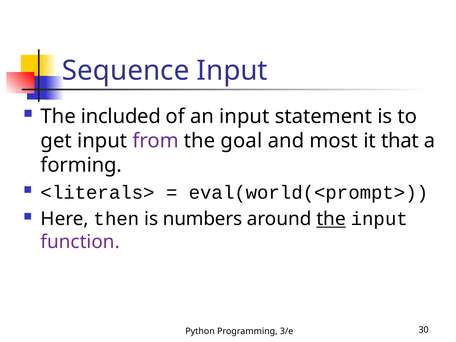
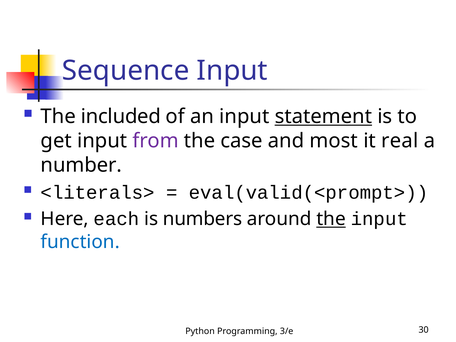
statement underline: none -> present (323, 116)
goal: goal -> case (241, 141)
that: that -> real (400, 141)
forming: forming -> number (81, 165)
eval(world(<prompt>: eval(world(<prompt> -> eval(valid(<prompt> (308, 192)
then: then -> each (116, 219)
function colour: purple -> blue (80, 242)
